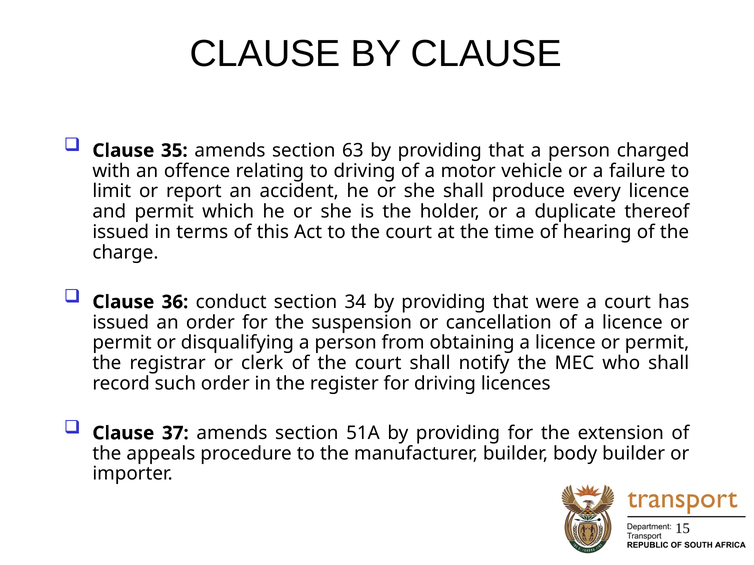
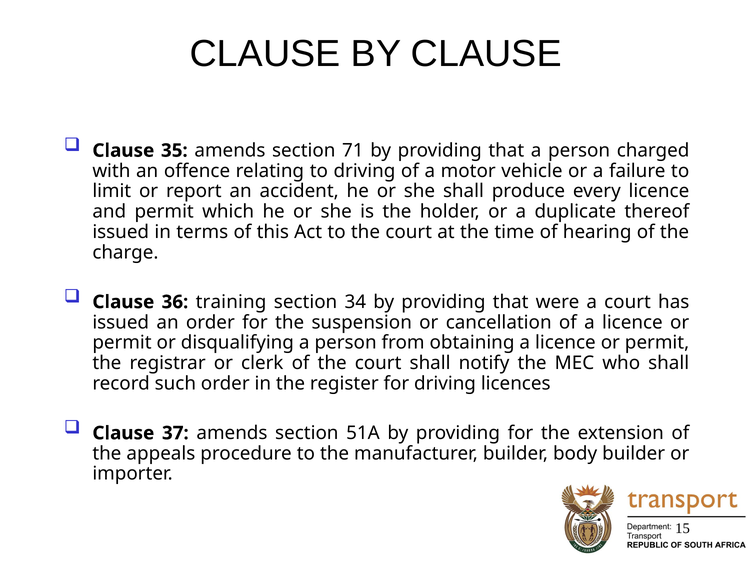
63: 63 -> 71 (353, 151)
conduct: conduct -> training (231, 302)
